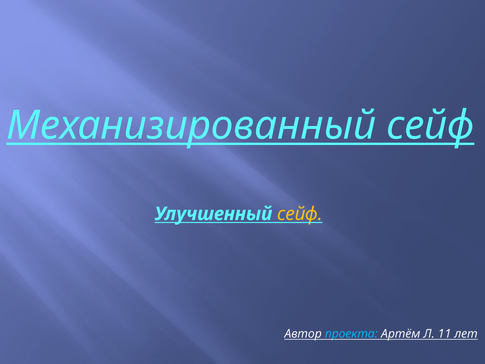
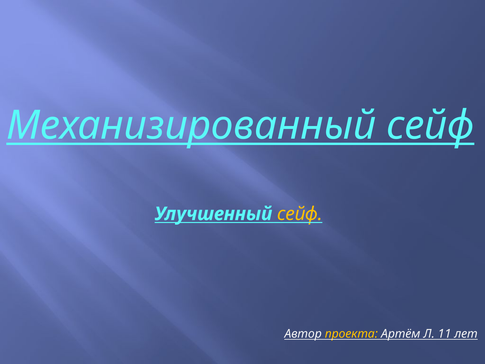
проекта colour: light blue -> yellow (351, 334)
